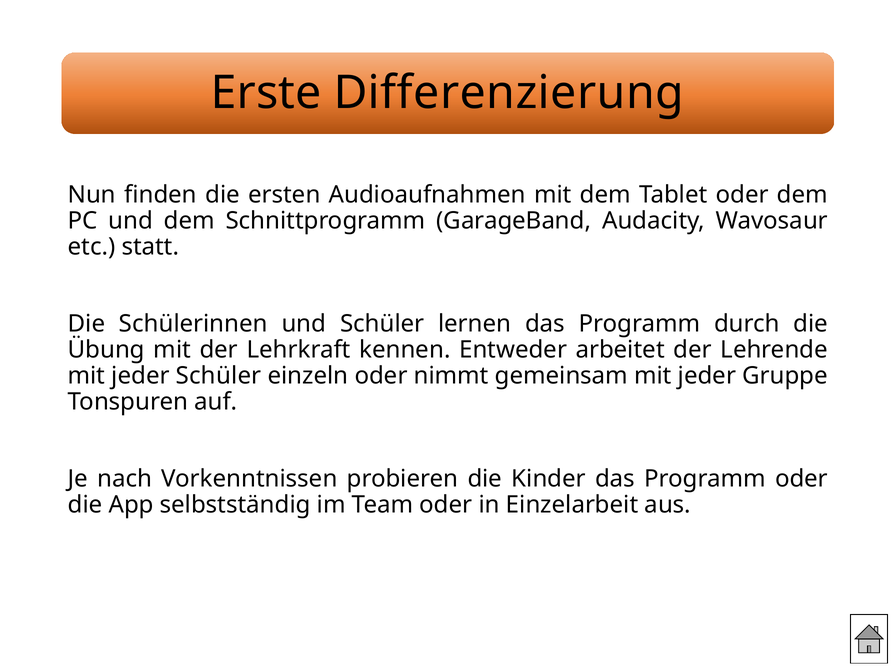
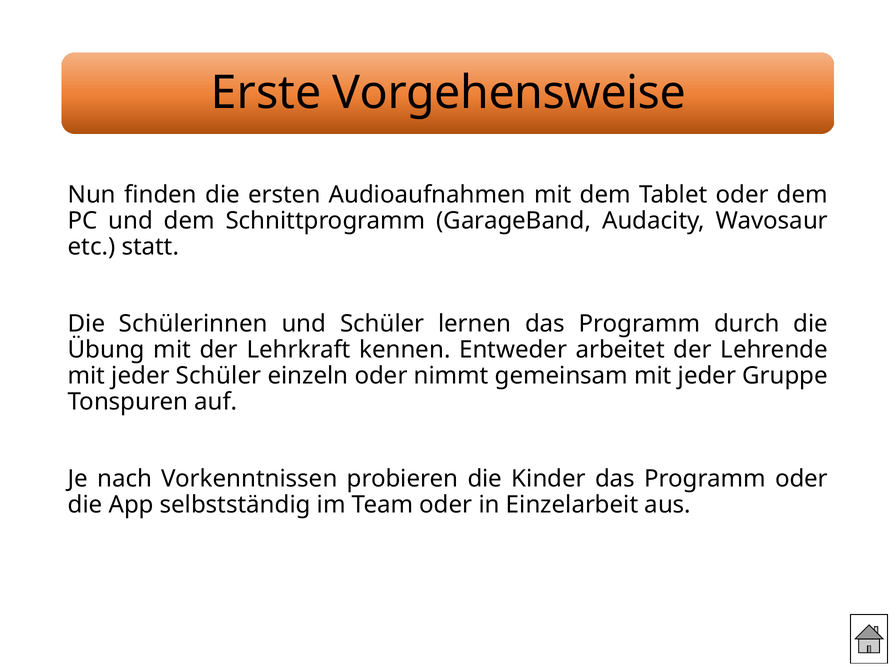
Differenzierung: Differenzierung -> Vorgehensweise (509, 93)
